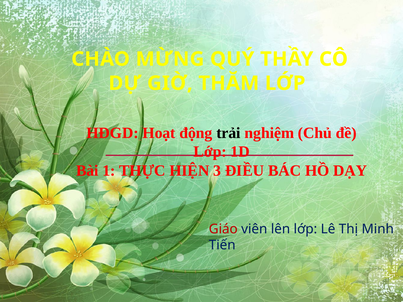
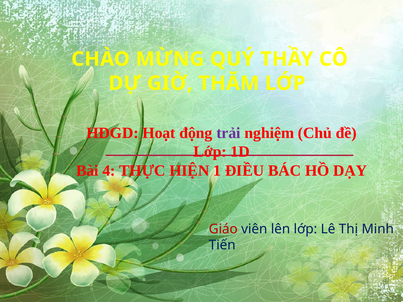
trải colour: black -> purple (229, 133)
1: 1 -> 4 (109, 171)
3: 3 -> 1 (217, 171)
